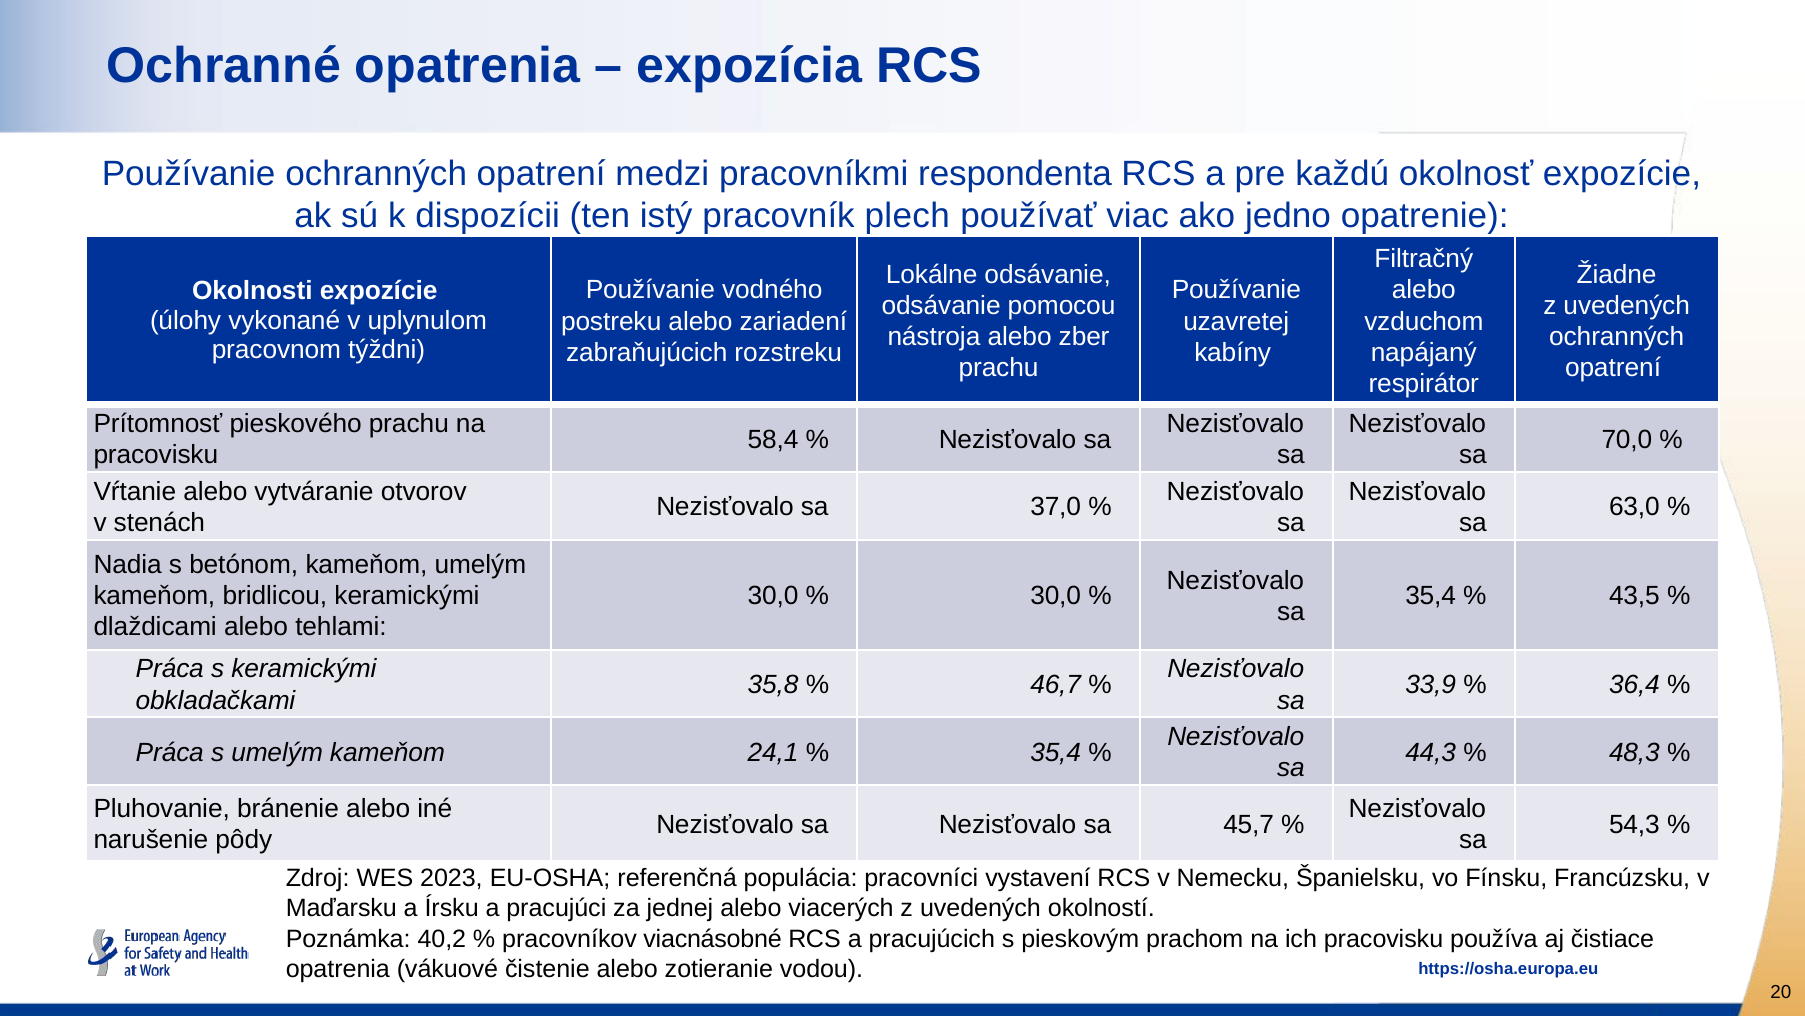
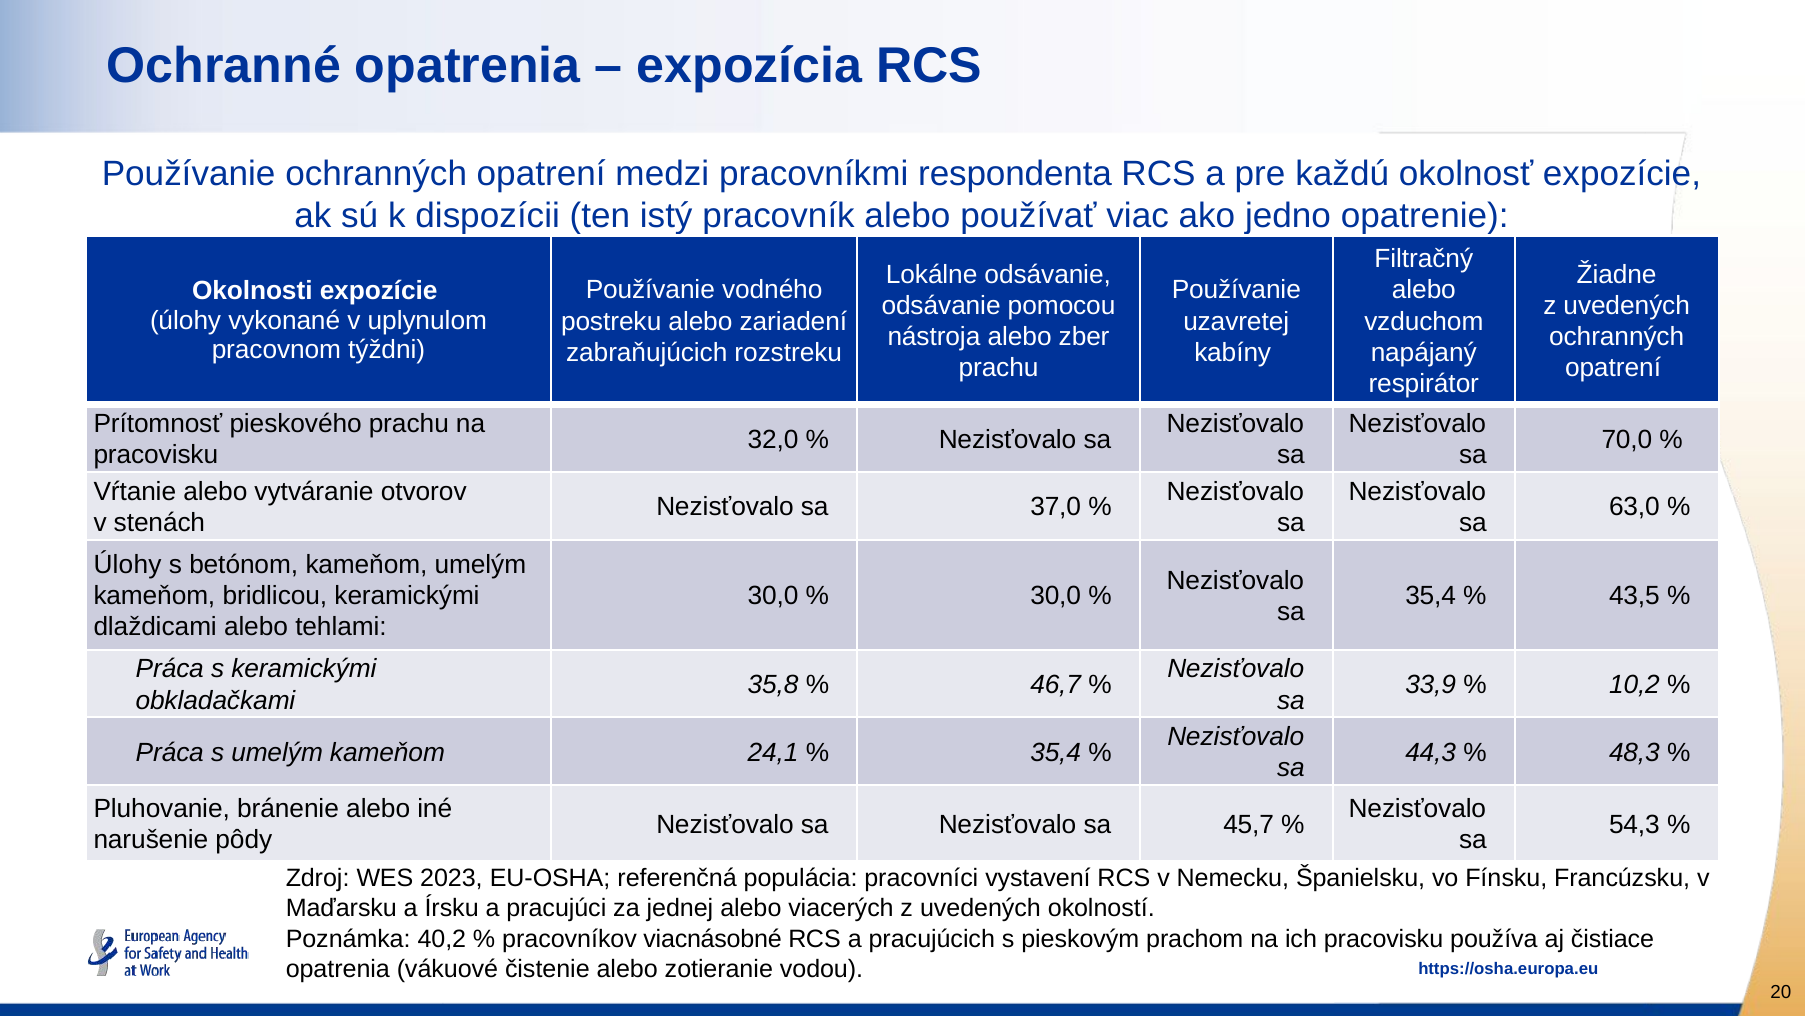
pracovník plech: plech -> alebo (907, 216)
58,4: 58,4 -> 32,0 (773, 439)
Nadia: Nadia -> Úlohy (127, 564)
36,4: 36,4 -> 10,2 (1634, 684)
